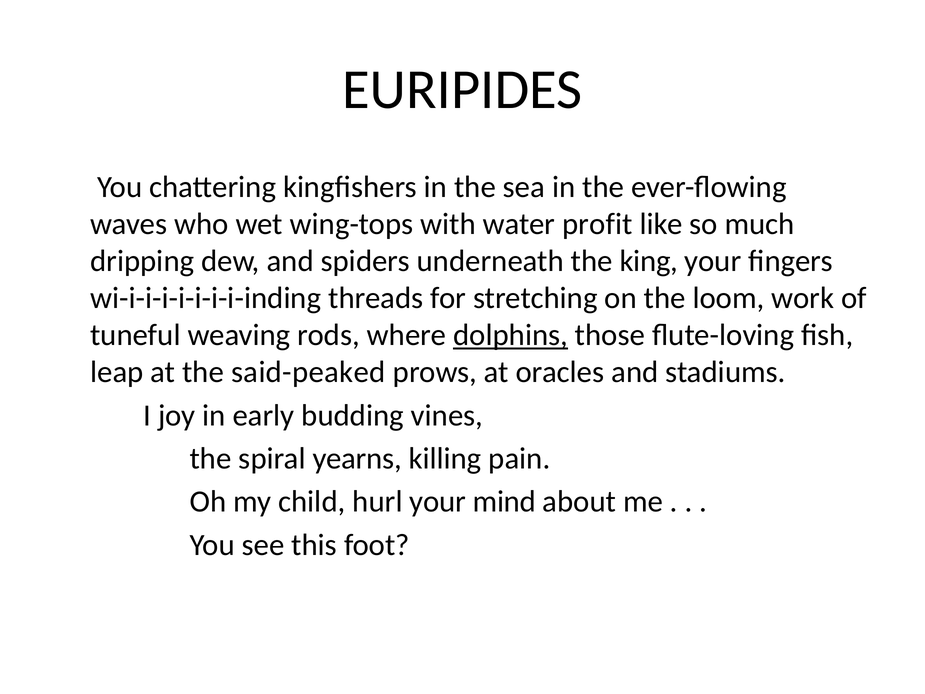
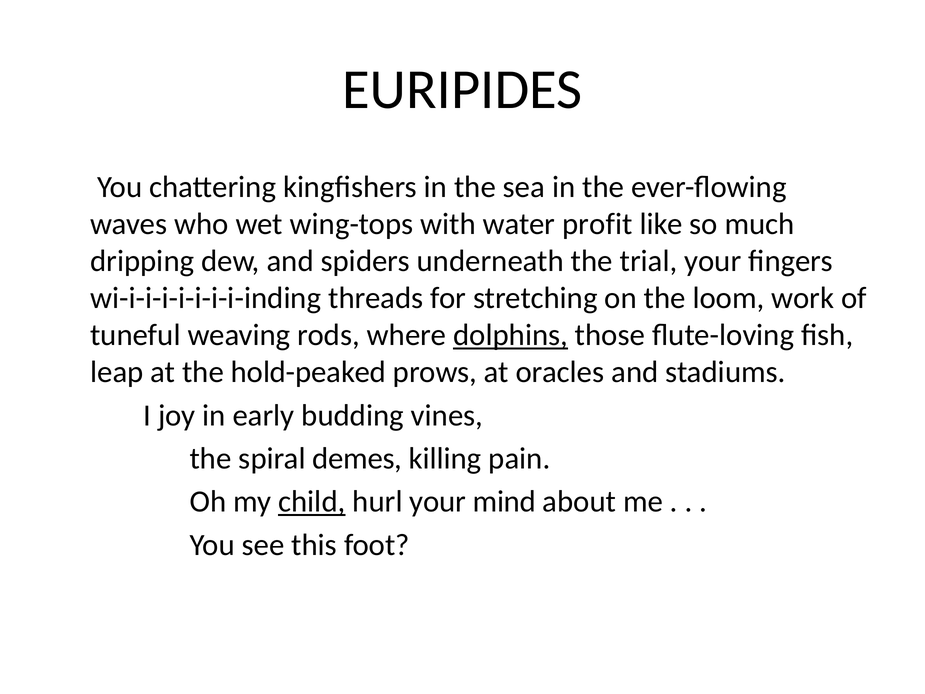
king: king -> trial (649, 261)
said-peaked: said-peaked -> hold-peaked (309, 372)
yearns: yearns -> demes (357, 458)
child underline: none -> present (312, 502)
